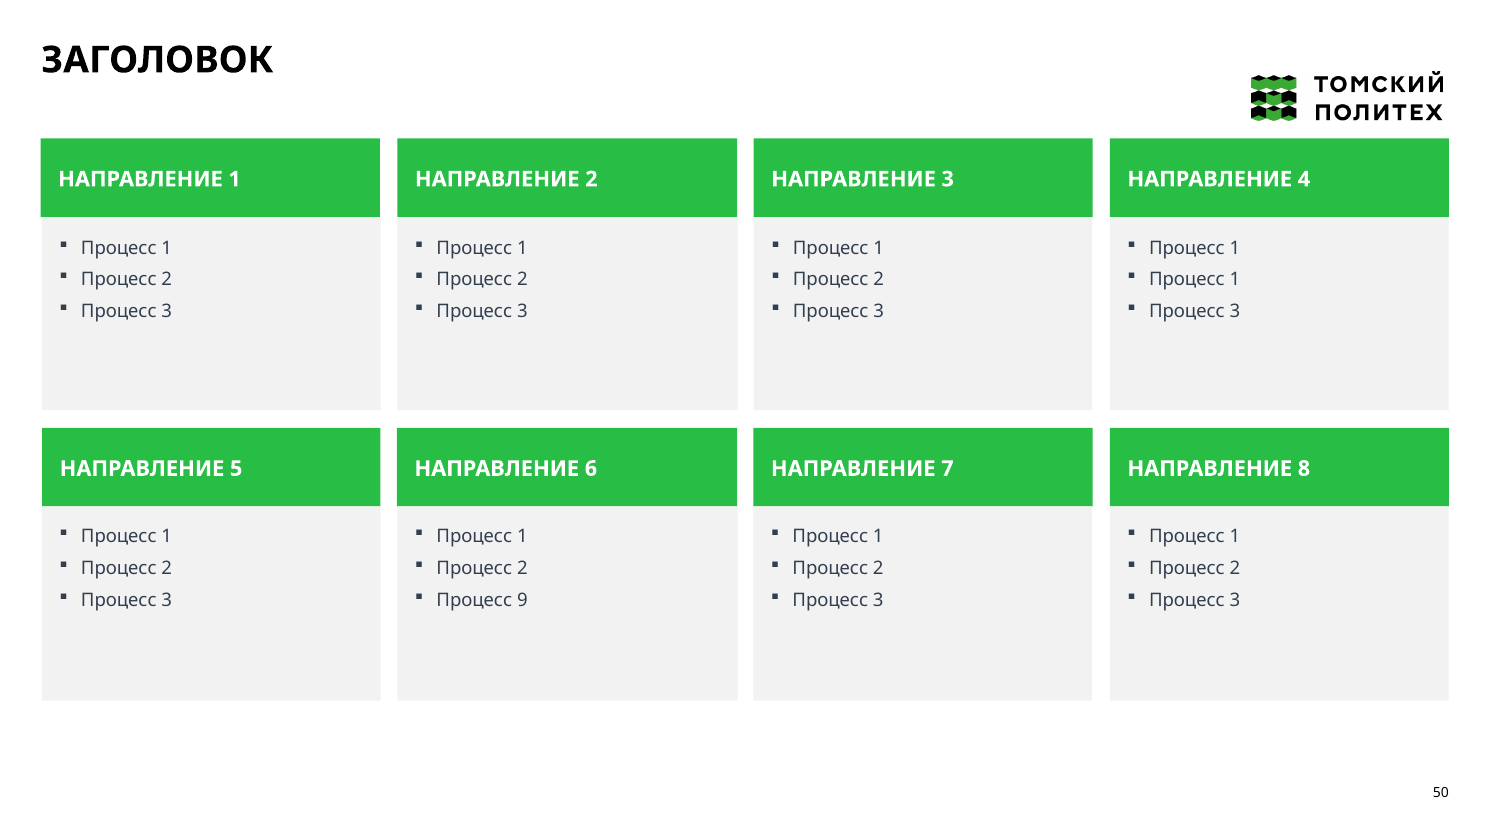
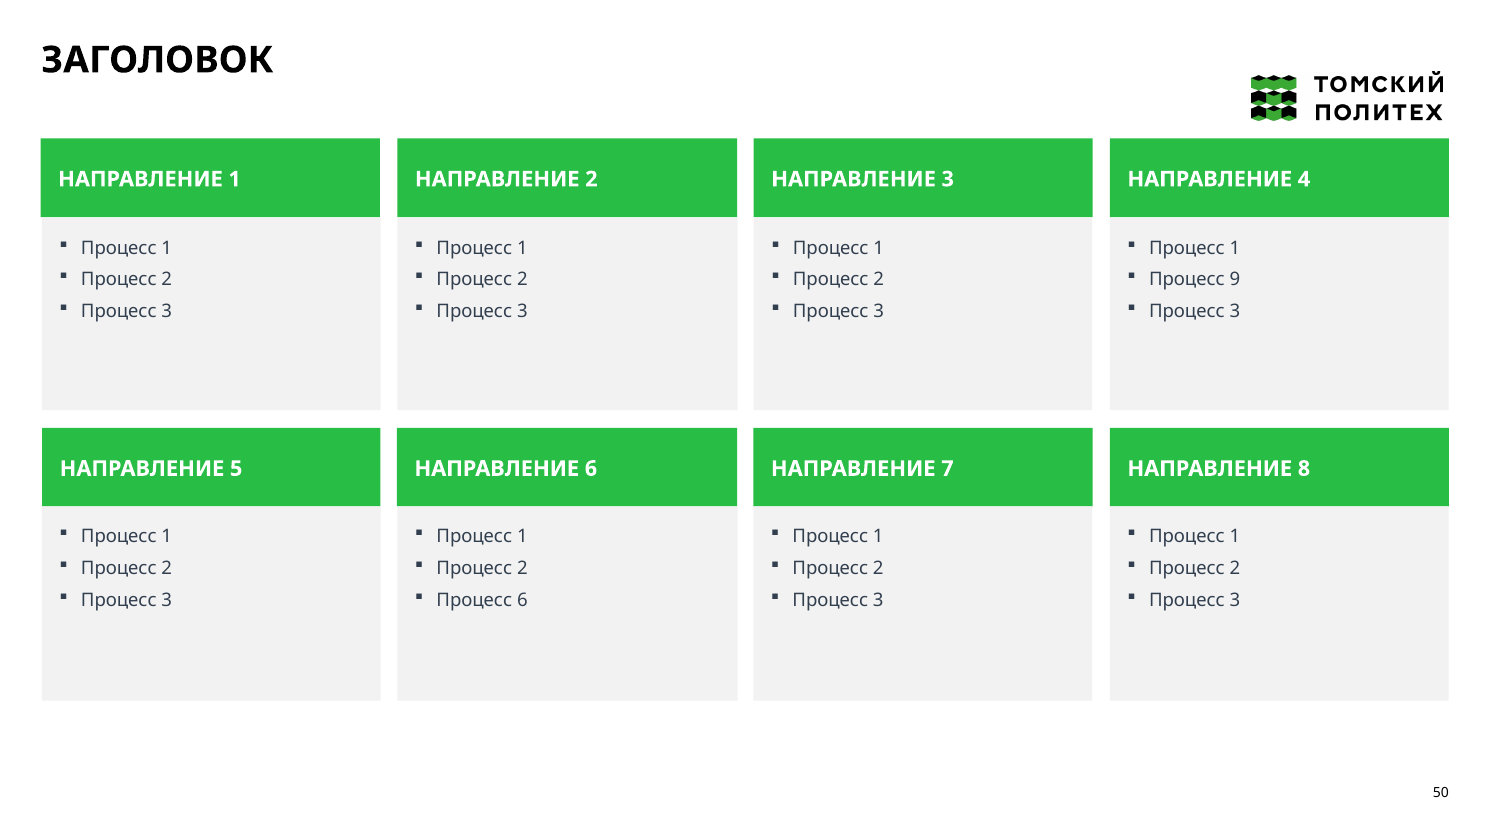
1: 1 -> 9 (1235, 280)
Процесс 9: 9 -> 6 (522, 600)
